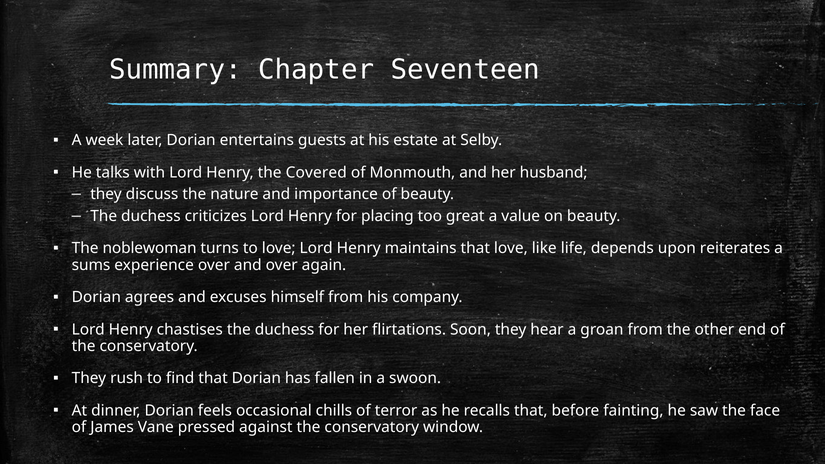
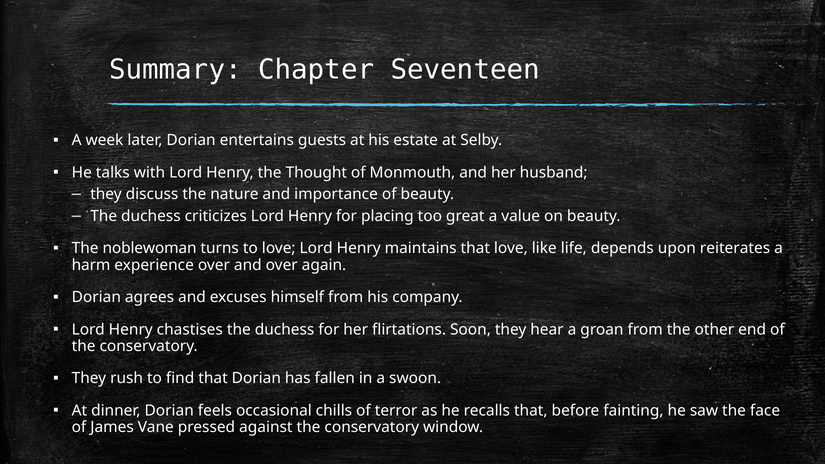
Covered: Covered -> Thought (316, 173)
sums: sums -> harm (91, 265)
